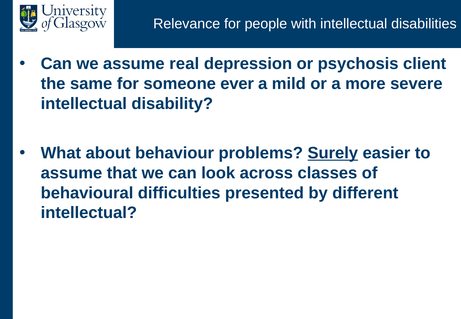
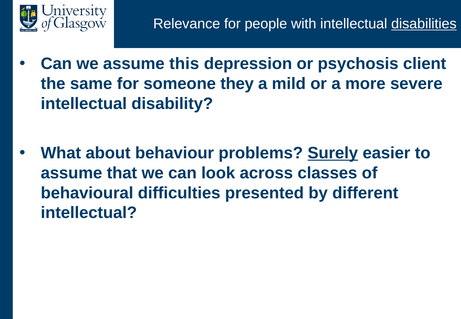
disabilities underline: none -> present (424, 24)
real: real -> this (184, 64)
ever: ever -> they (237, 84)
